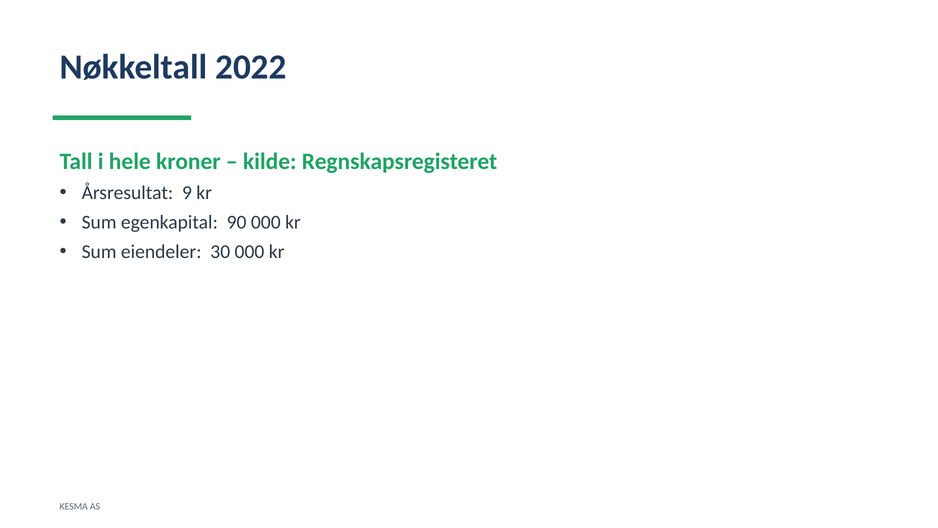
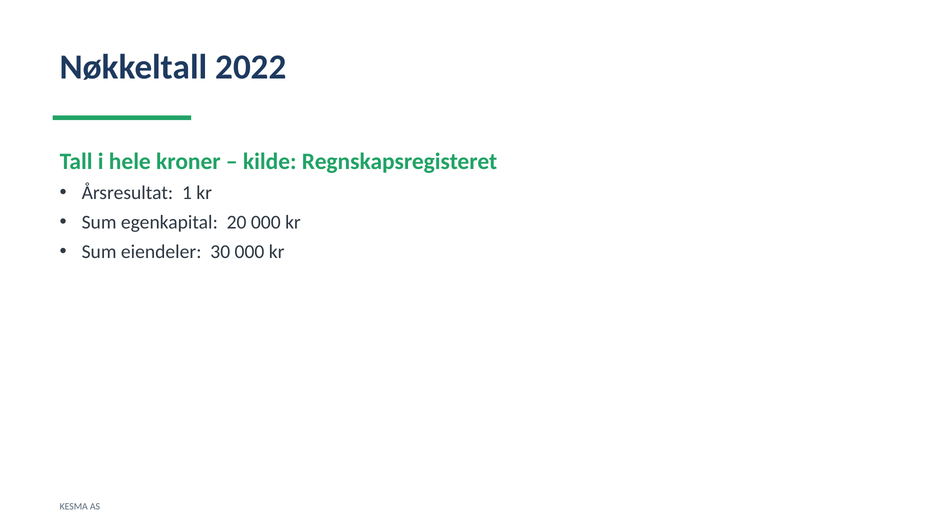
9: 9 -> 1 (187, 193)
90: 90 -> 20 (237, 222)
